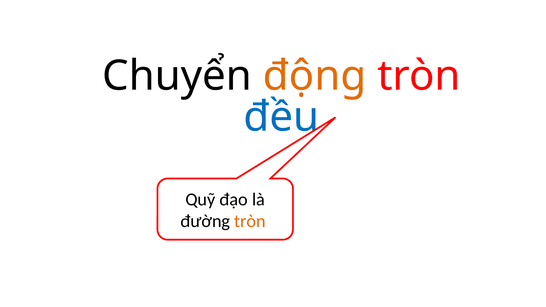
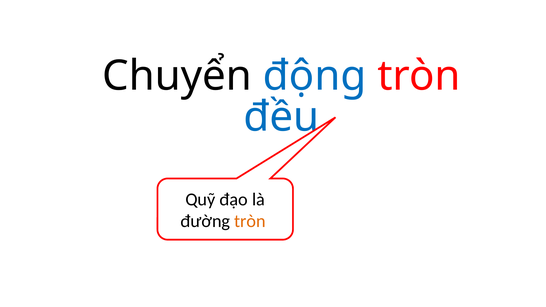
động colour: orange -> blue (315, 76)
